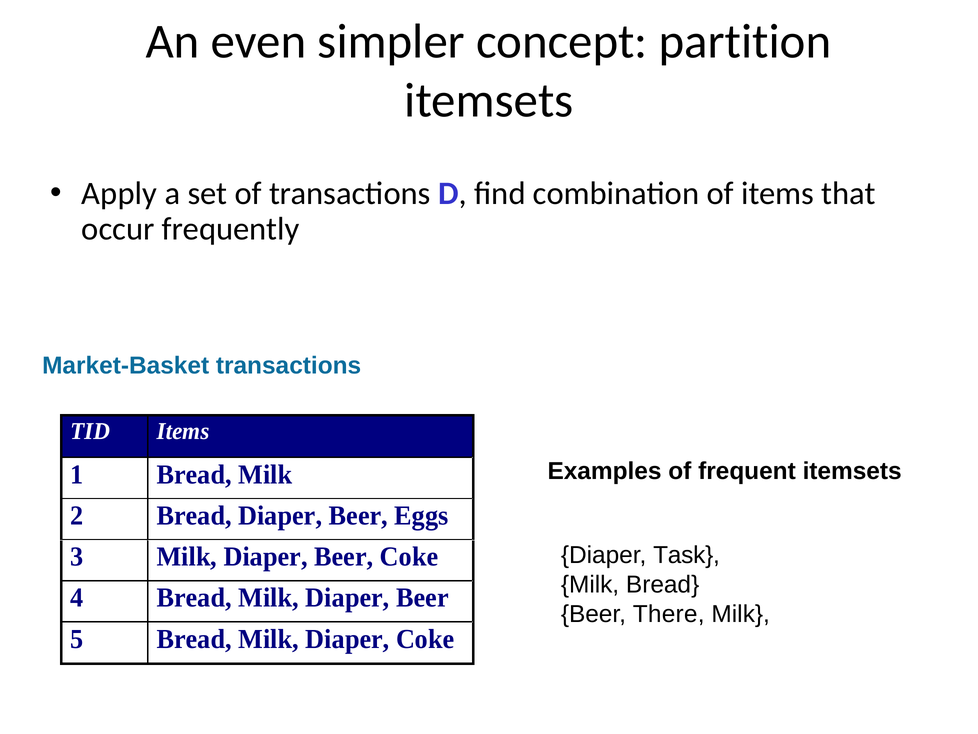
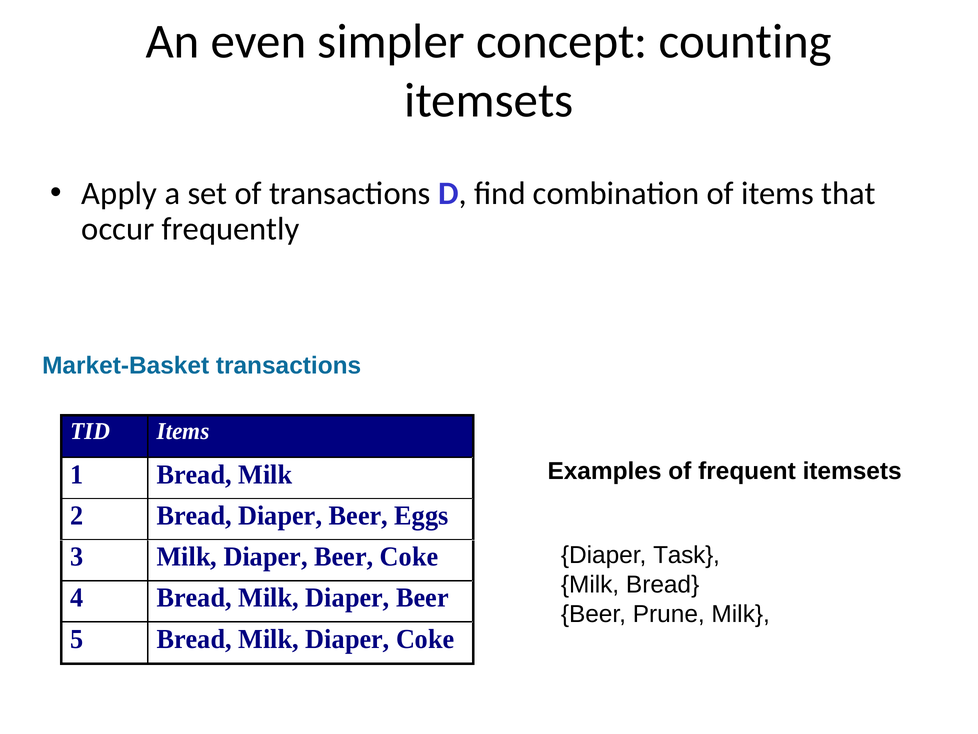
partition: partition -> counting (745, 42)
There: There -> Prune (669, 614)
